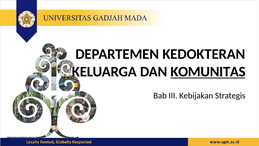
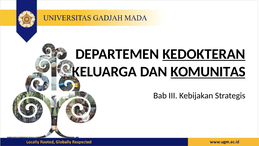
KEDOKTERAN underline: none -> present (204, 54)
